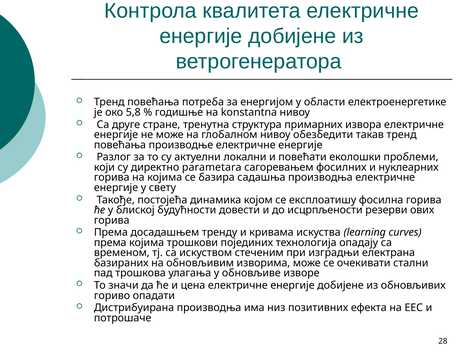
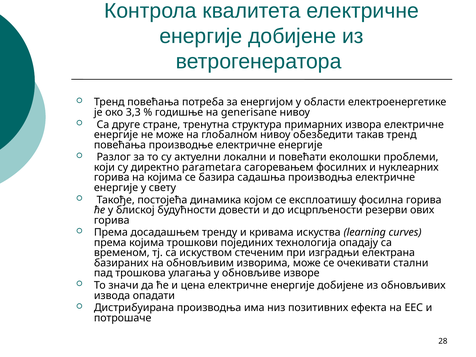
5,8: 5,8 -> 3,3 (133, 112)
konstantna: konstantna -> generisane (249, 112)
гориво: гориво -> извода (112, 296)
